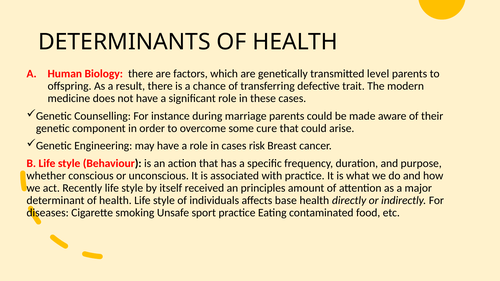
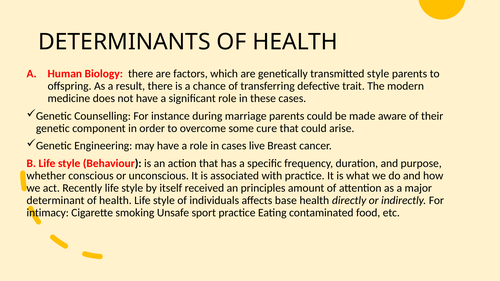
transmitted level: level -> style (378, 74)
risk: risk -> live (257, 146)
diseases: diseases -> intimacy (48, 213)
